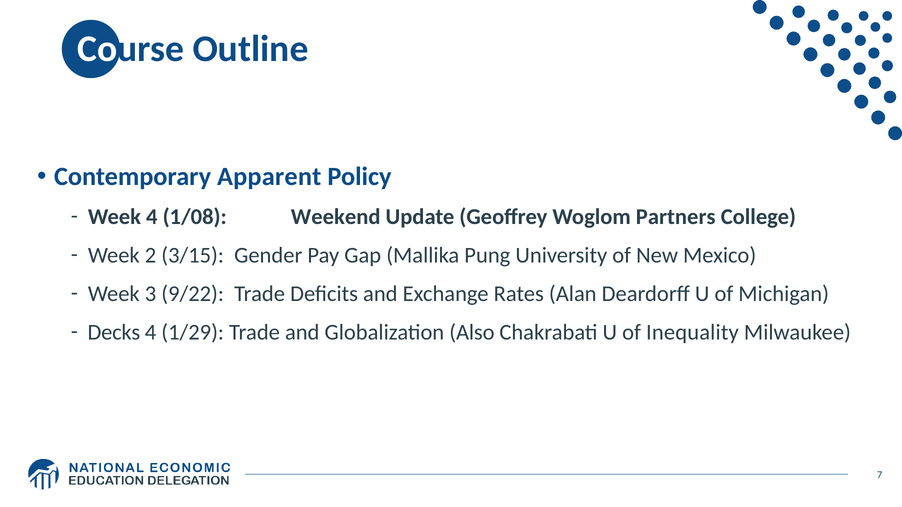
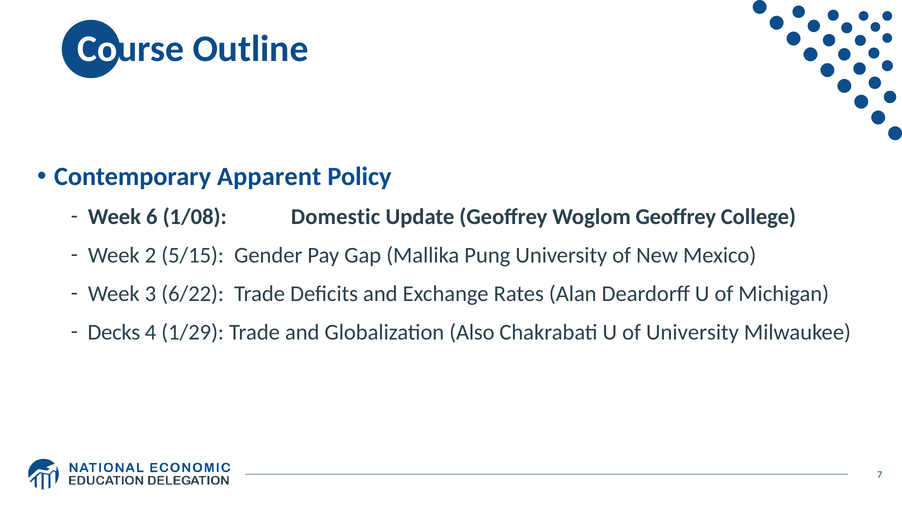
Week 4: 4 -> 6 (152, 217)
Weekend: Weekend -> Domestic (336, 217)
Woglom Partners: Partners -> Geoffrey (676, 217)
3/15: 3/15 -> 5/15 (193, 256)
9/22: 9/22 -> 6/22 (193, 294)
of Inequality: Inequality -> University (692, 332)
